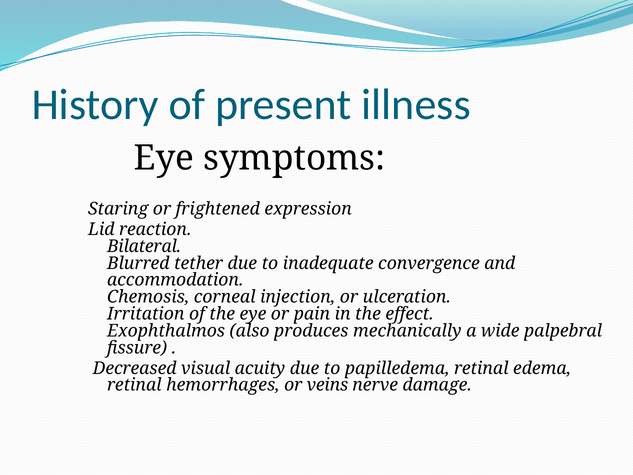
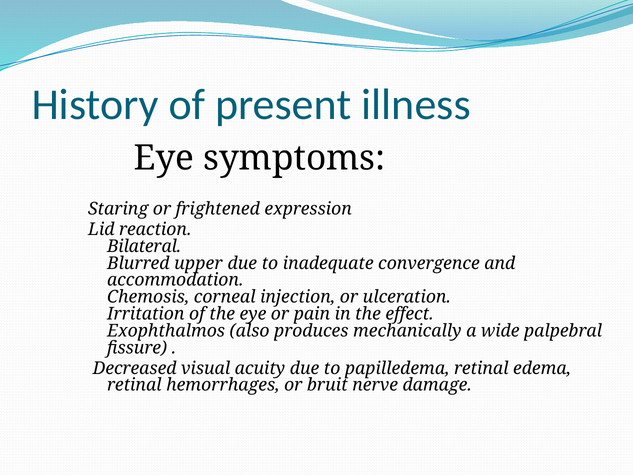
tether: tether -> upper (198, 263)
veins: veins -> bruit (327, 385)
